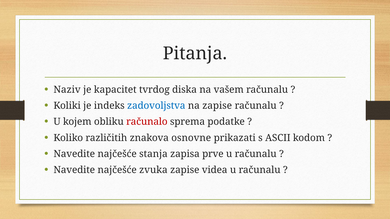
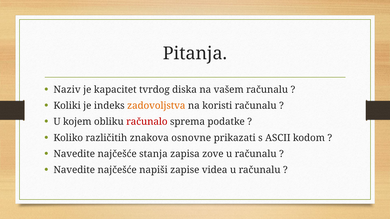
zadovoljstva colour: blue -> orange (156, 106)
na zapise: zapise -> koristi (217, 106)
prve: prve -> zove (213, 154)
zvuka: zvuka -> napiši (153, 170)
